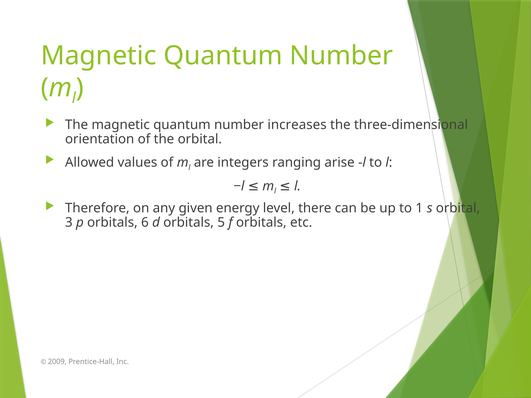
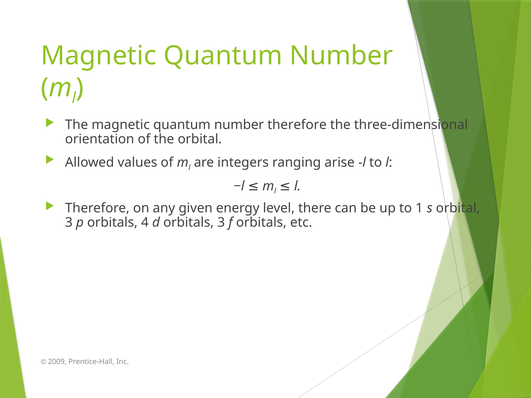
number increases: increases -> therefore (297, 125)
6: 6 -> 4 (145, 223)
orbitals 5: 5 -> 3 (221, 223)
